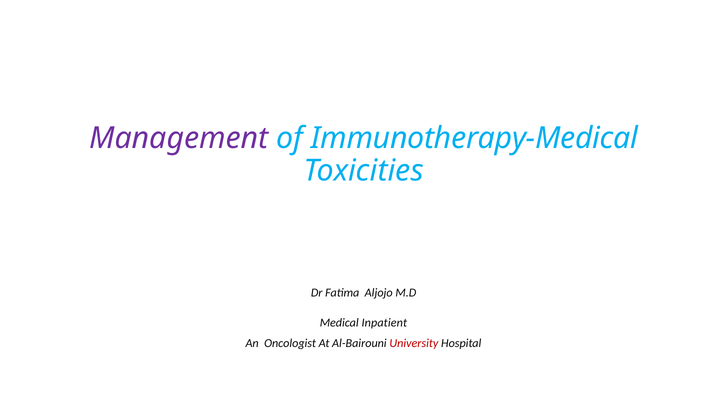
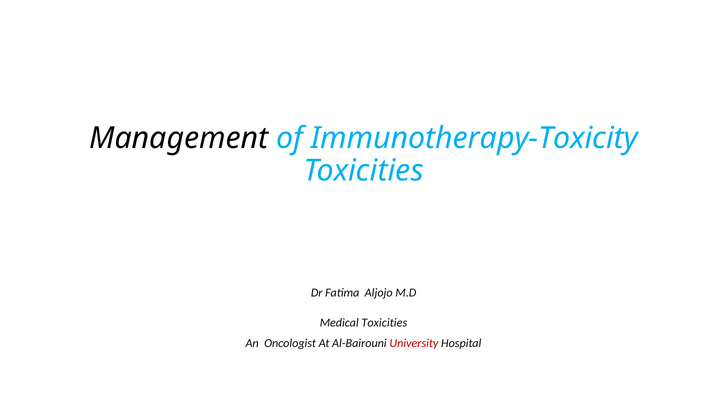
Management colour: purple -> black (179, 138)
Immunotherapy‑Medical: Immunotherapy‑Medical -> Immunotherapy‑Toxicity (474, 138)
Medical Inpatient: Inpatient -> Toxicities (384, 322)
